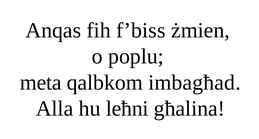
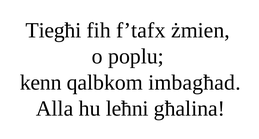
Anqas: Anqas -> Tiegħi (53, 30)
f’biss: f’biss -> f’tafx (141, 30)
meta: meta -> kenn (41, 83)
